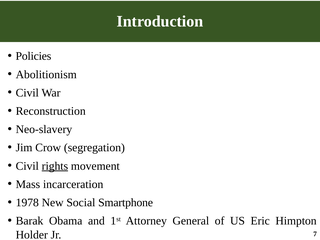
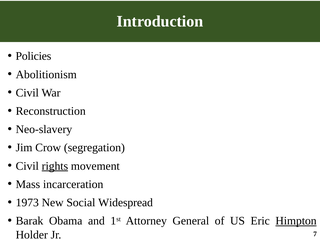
1978: 1978 -> 1973 (27, 203)
Smartphone: Smartphone -> Widespread (126, 203)
Himpton underline: none -> present (296, 221)
